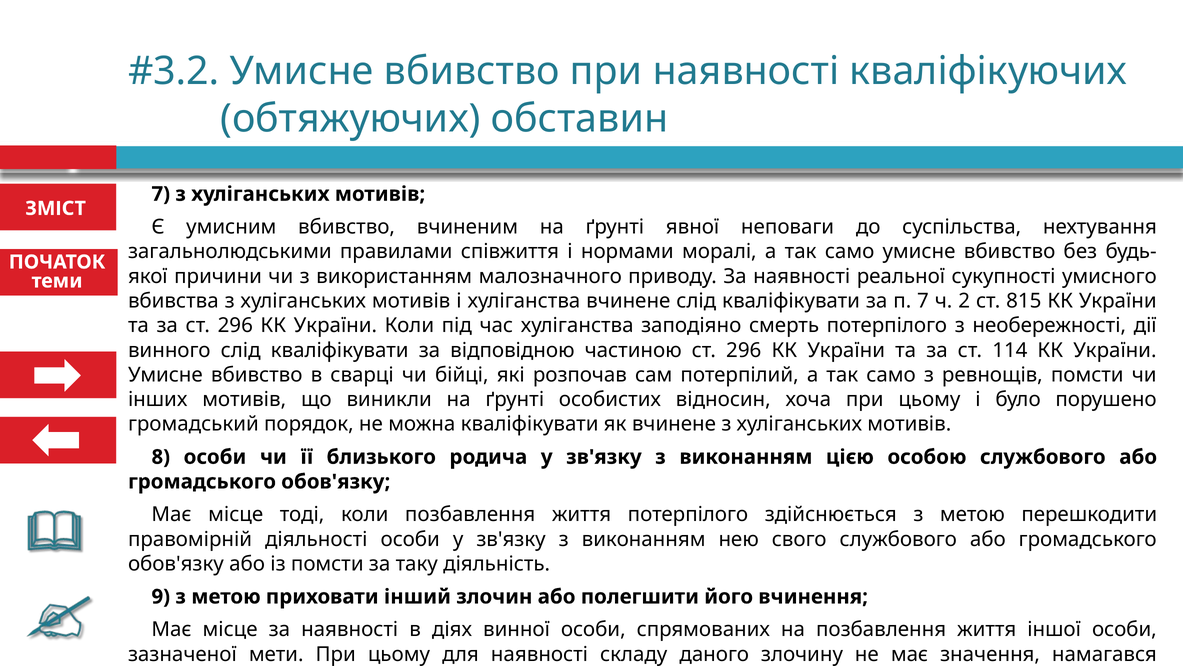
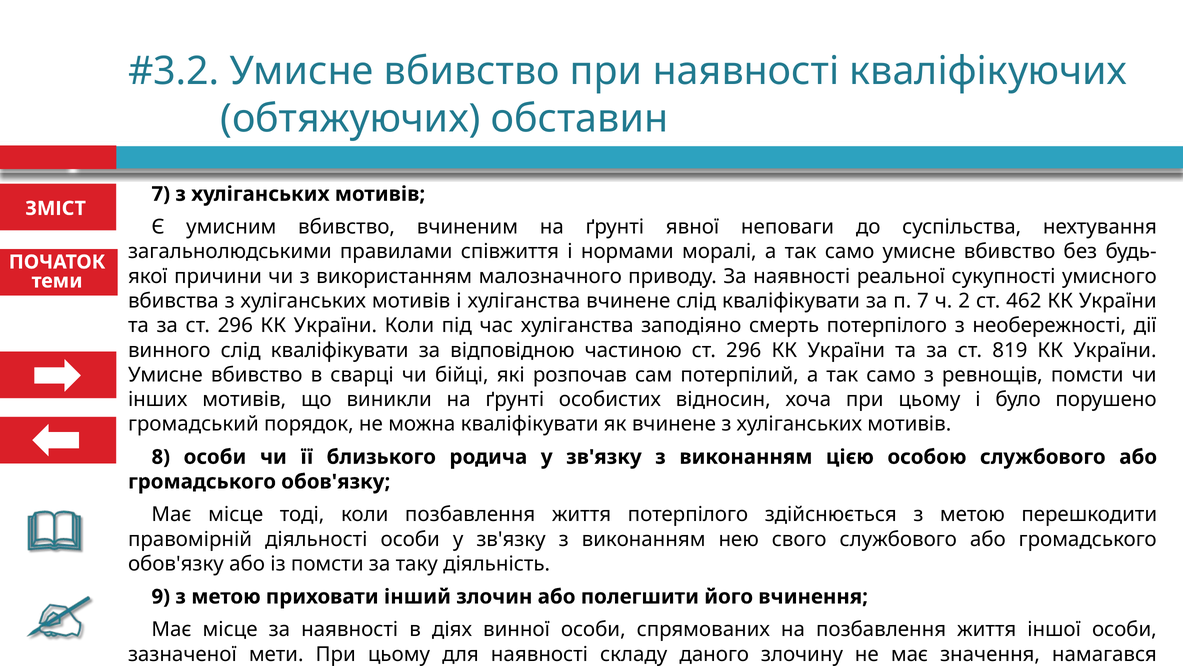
815: 815 -> 462 (1024, 301)
114: 114 -> 819 (1010, 350)
